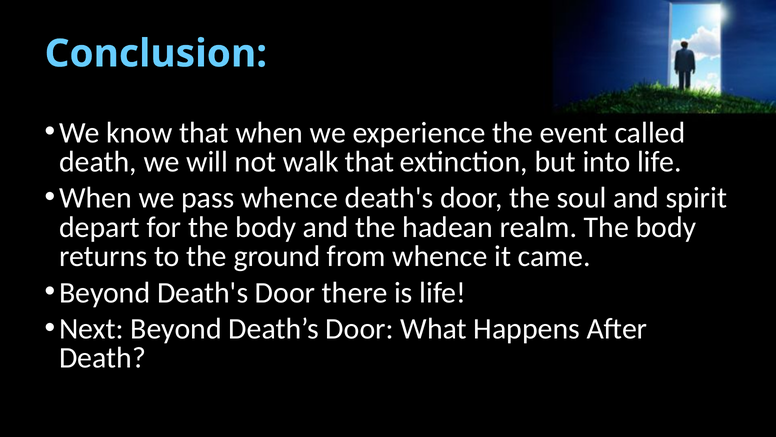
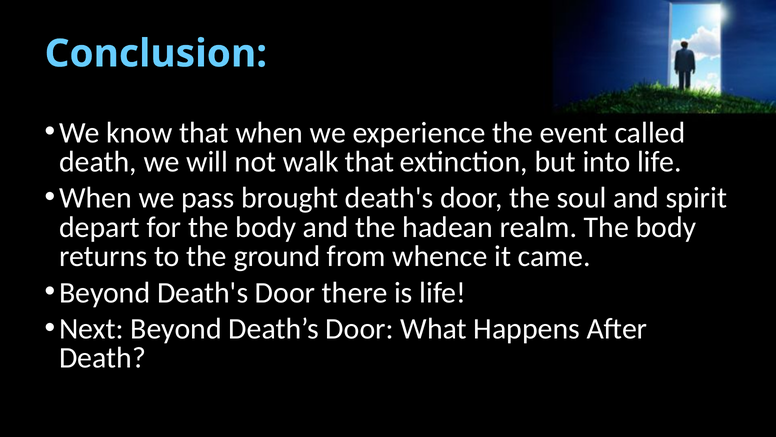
pass whence: whence -> brought (290, 198)
